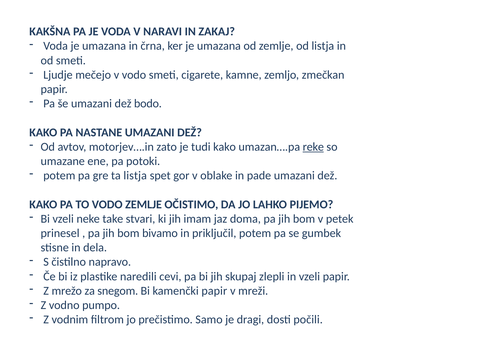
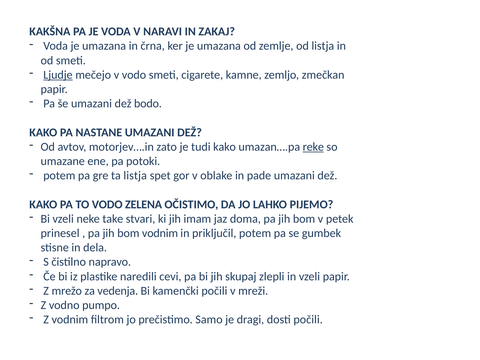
Ljudje underline: none -> present (58, 75)
VODO ZEMLJE: ZEMLJE -> ZELENA (144, 204)
bom bivamo: bivamo -> vodnim (160, 233)
snegom: snegom -> vedenja (118, 291)
kamenčki papir: papir -> počili (214, 291)
